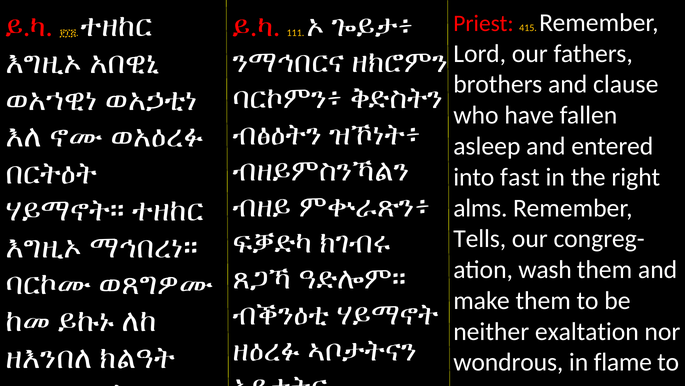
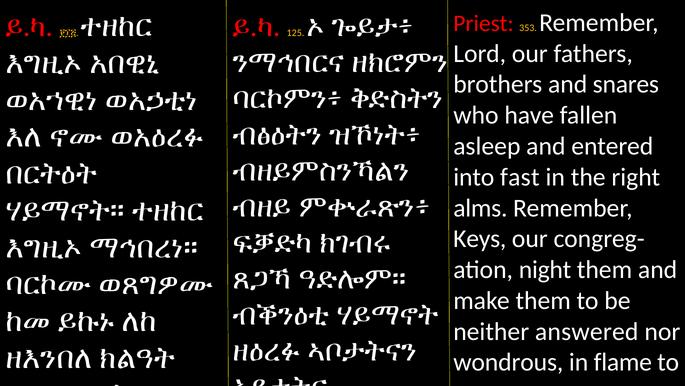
415: 415 -> 353 (528, 28)
111: 111 -> 125 (296, 33)
clause: clause -> snares (626, 84)
Tells: Tells -> Keys (480, 238)
wash: wash -> night (545, 269)
exaltation: exaltation -> answered (587, 331)
